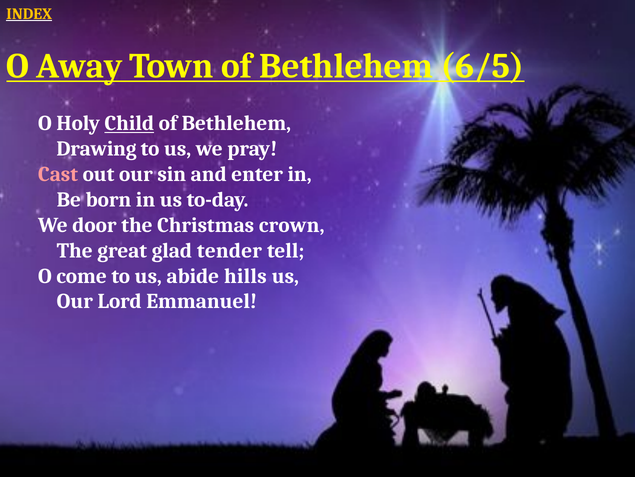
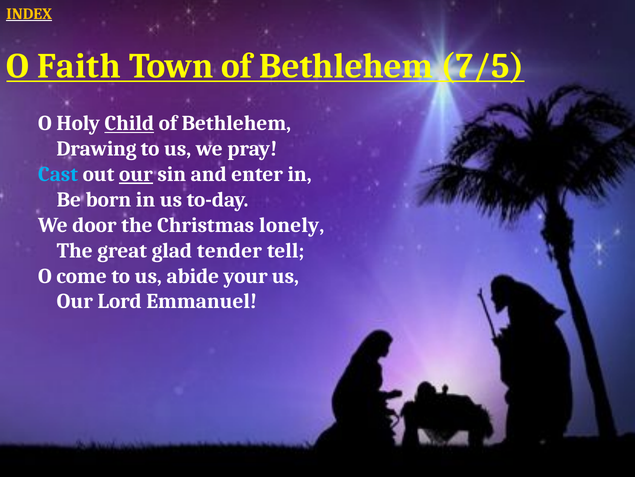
Away: Away -> Faith (79, 66)
6/5: 6/5 -> 7/5 (483, 66)
Cast colour: pink -> light blue (58, 174)
our underline: none -> present (136, 174)
crown: crown -> lonely (292, 225)
hills: hills -> your (246, 276)
